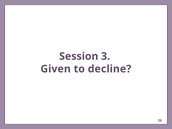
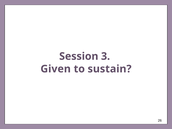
decline: decline -> sustain (110, 69)
